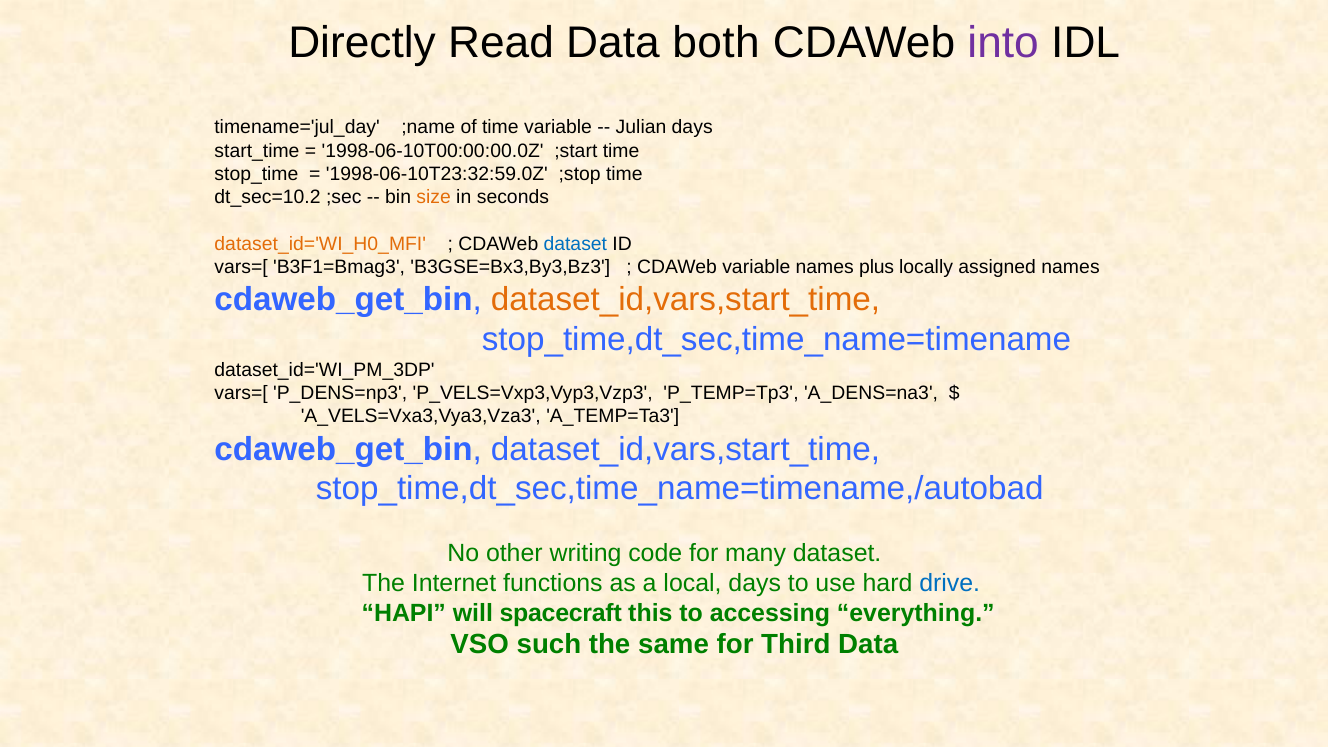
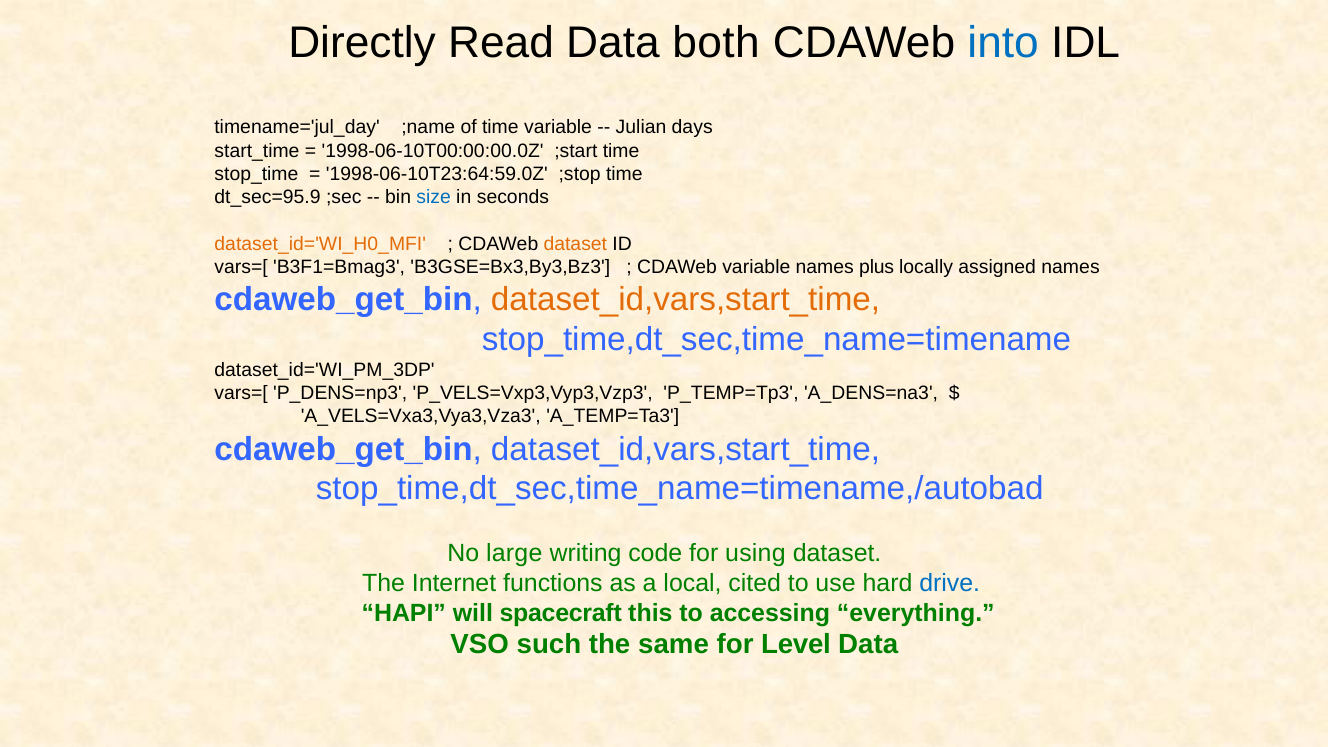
into colour: purple -> blue (1003, 43)
1998-06-10T23:32:59.0Z: 1998-06-10T23:32:59.0Z -> 1998-06-10T23:64:59.0Z (437, 174)
dt_sec=10.2: dt_sec=10.2 -> dt_sec=95.9 (267, 197)
size colour: orange -> blue (434, 197)
dataset colour: blue -> orange (575, 244)
other: other -> large (514, 553)
many: many -> using (755, 553)
local days: days -> cited (755, 583)
Third: Third -> Level (796, 645)
